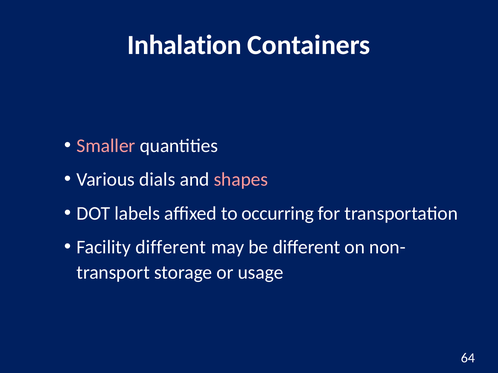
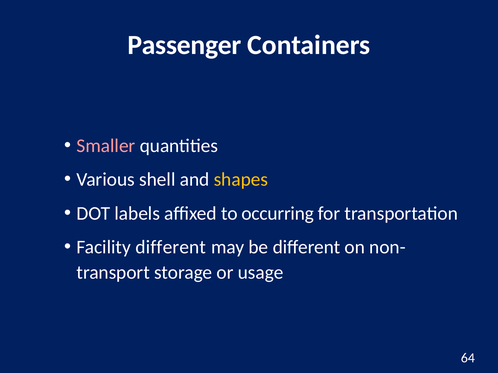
Inhalation: Inhalation -> Passenger (184, 45)
dials: dials -> shell (157, 180)
shapes colour: pink -> yellow (241, 180)
